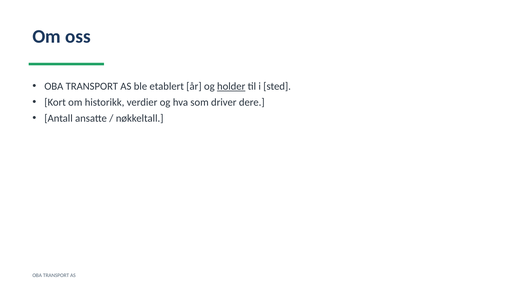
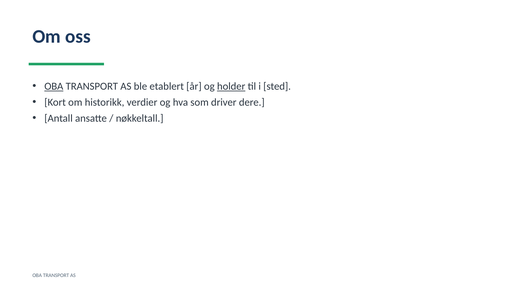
OBA underline: none -> present (54, 86)
